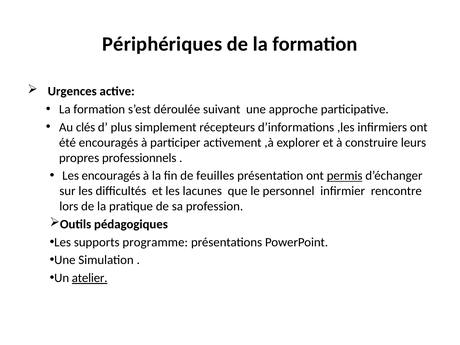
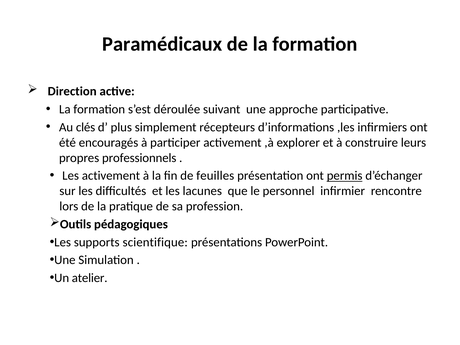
Périphériques: Périphériques -> Paramédicaux (162, 44)
Urgences: Urgences -> Direction (72, 91)
Les encouragés: encouragés -> activement (111, 176)
programme: programme -> scientifique (155, 242)
atelier underline: present -> none (90, 278)
